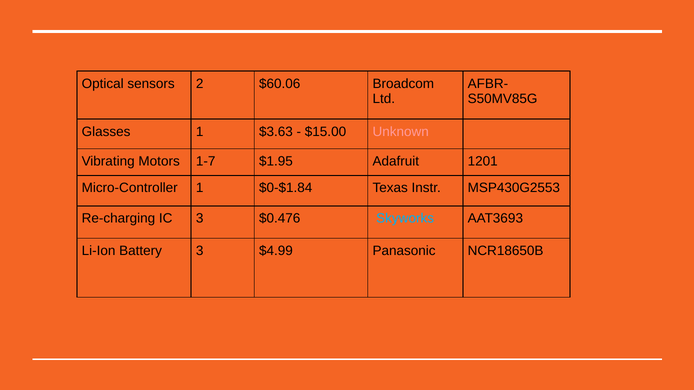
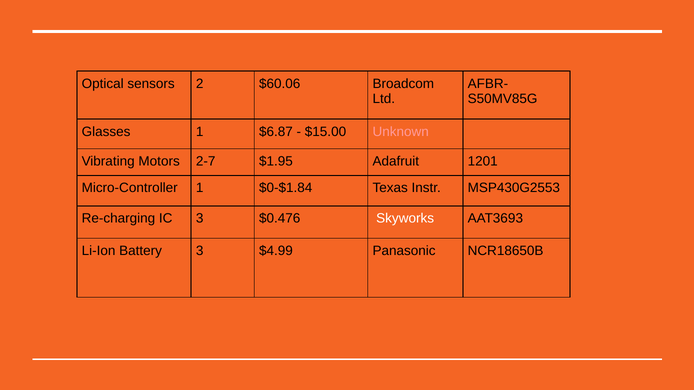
$3.63: $3.63 -> $6.87 (276, 132)
1-7: 1-7 -> 2-7 (206, 162)
Skyworks colour: light blue -> white (405, 219)
